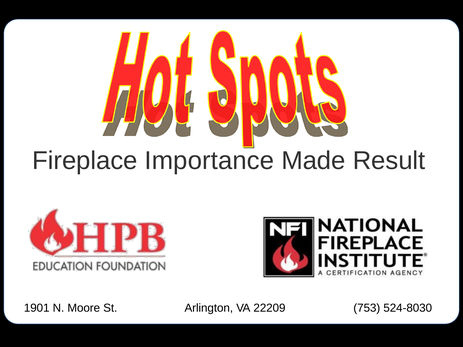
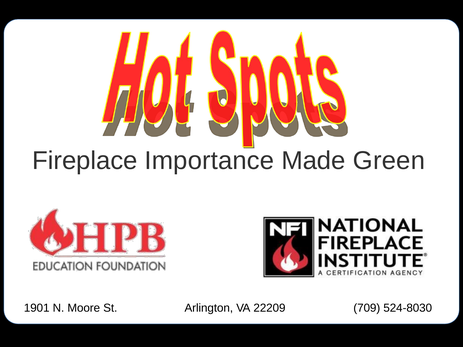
Result: Result -> Green (389, 161)
753: 753 -> 709 (367, 308)
